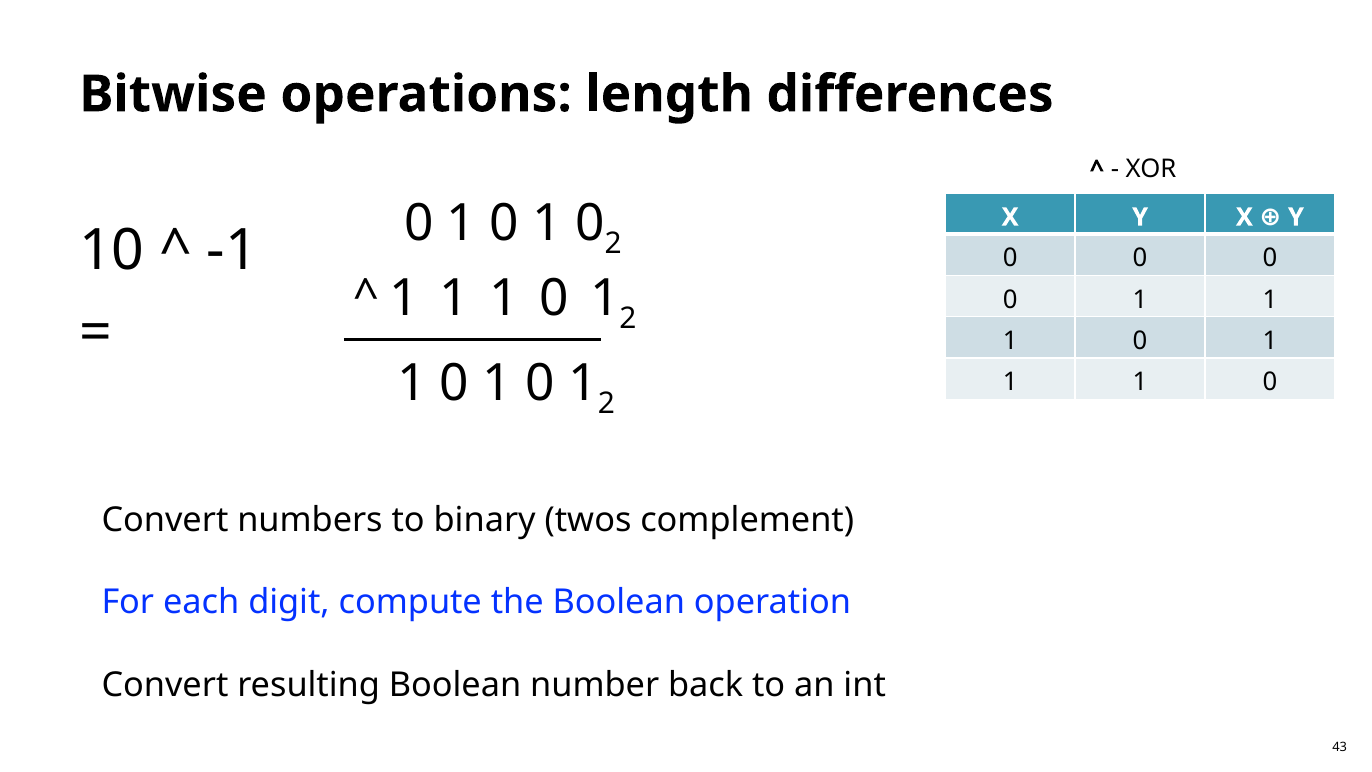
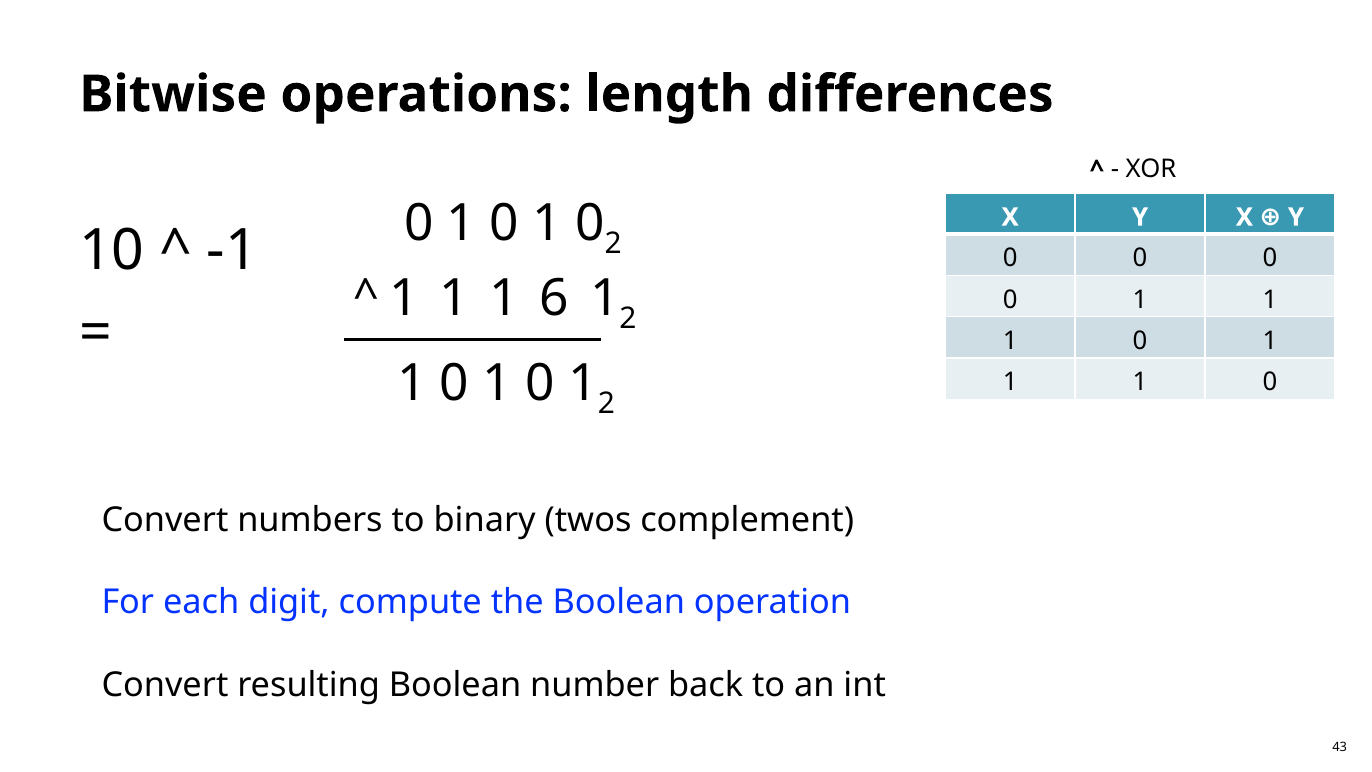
0: 0 -> 6 (555, 298)
